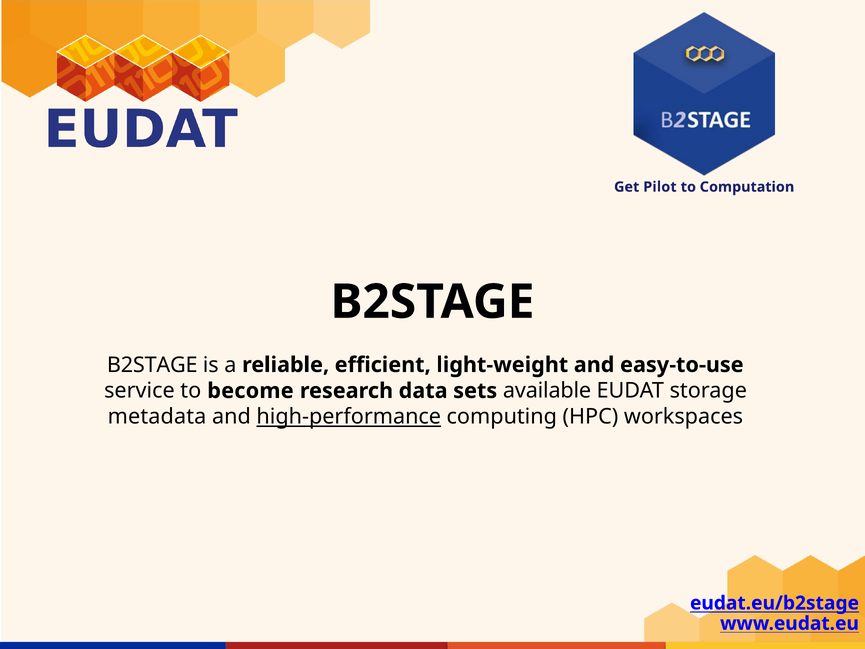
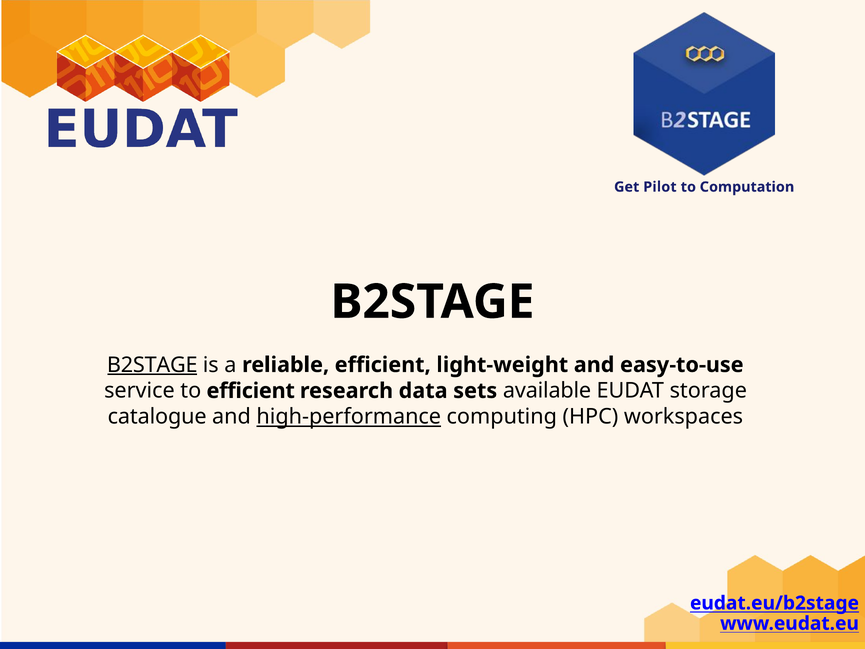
B2STAGE underline: none -> present (152, 365)
to become: become -> efficient (251, 391)
metadata: metadata -> catalogue (157, 417)
